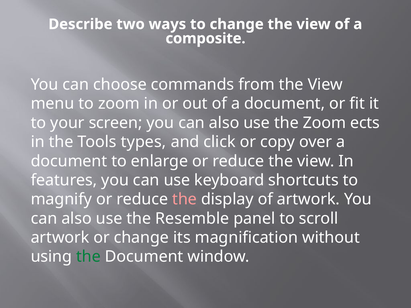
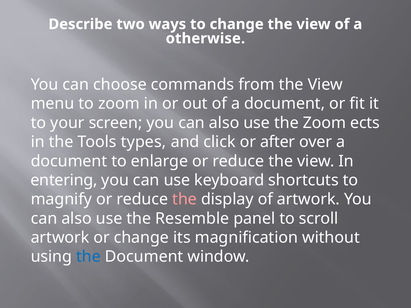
composite: composite -> otherwise (205, 38)
copy: copy -> after (278, 142)
features: features -> entering (64, 180)
the colour: green -> blue (88, 257)
